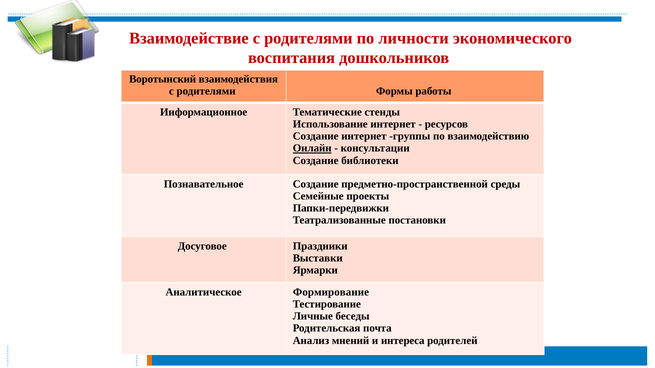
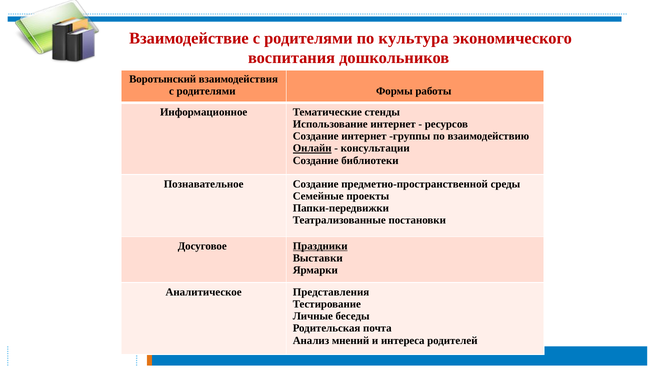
личности: личности -> культура (414, 38)
Праздники underline: none -> present (320, 246)
Формирование: Формирование -> Представления (331, 292)
